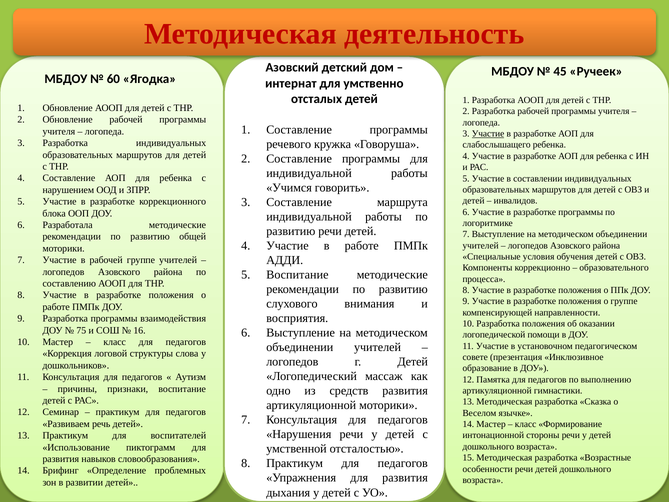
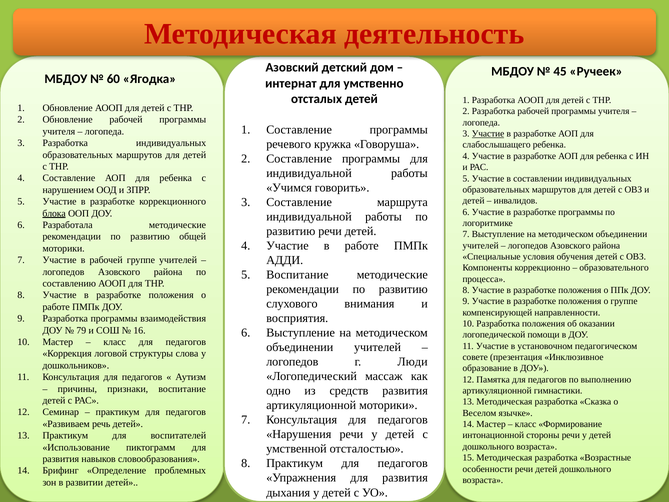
блока underline: none -> present (54, 213)
75: 75 -> 79 (81, 330)
г Детей: Детей -> Люди (413, 362)
